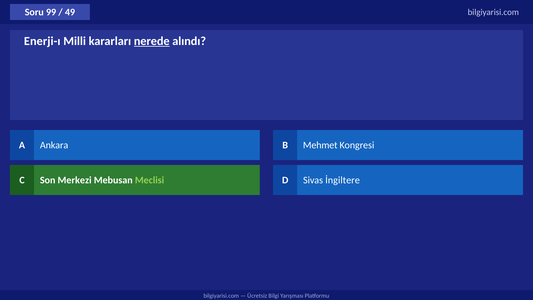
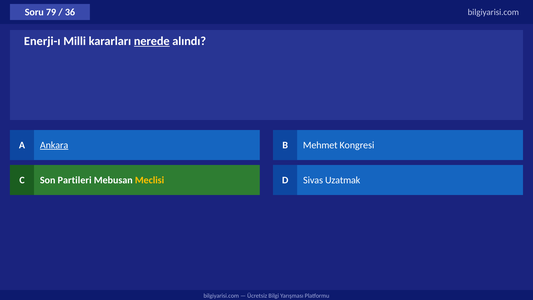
99: 99 -> 79 (51, 12)
49: 49 -> 36 (70, 12)
Ankara underline: none -> present (54, 145)
Merkezi: Merkezi -> Partileri (75, 180)
Meclisi colour: light green -> yellow (150, 180)
İngiltere: İngiltere -> Uzatmak (343, 180)
